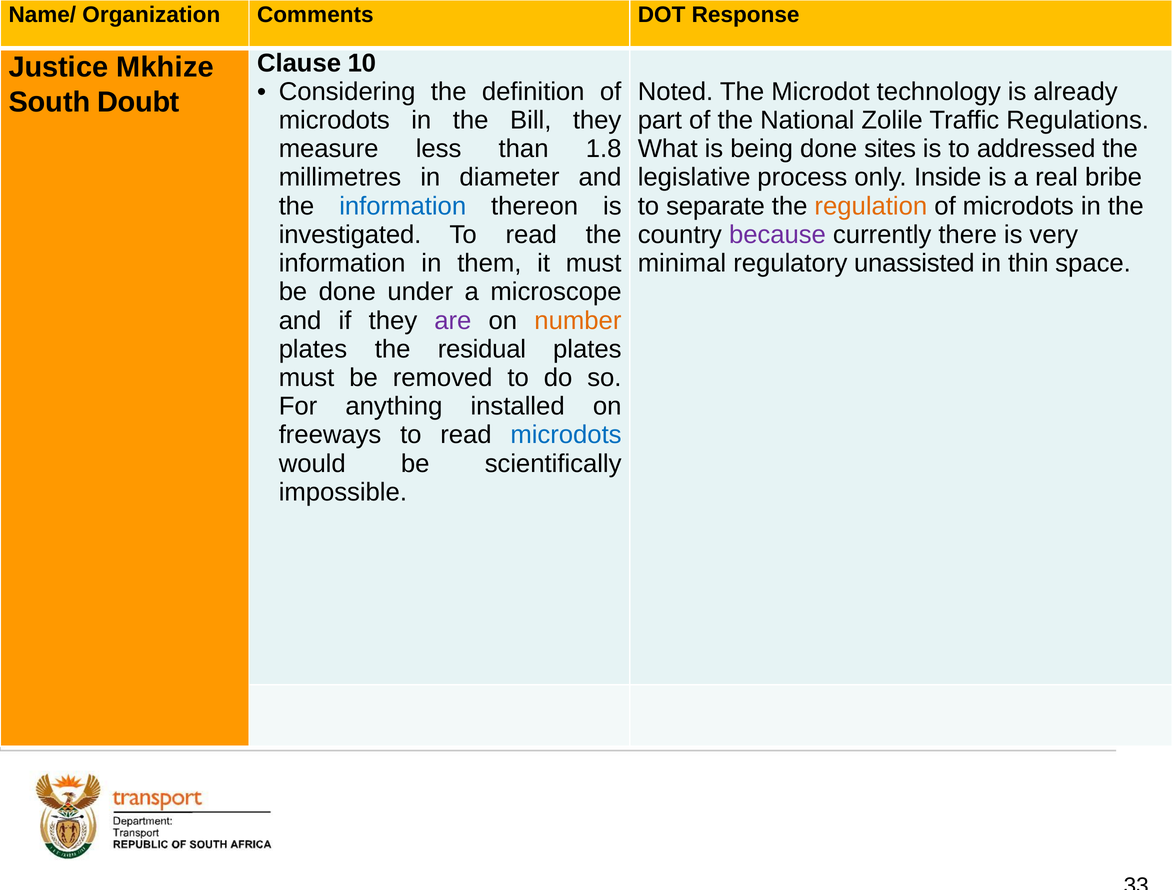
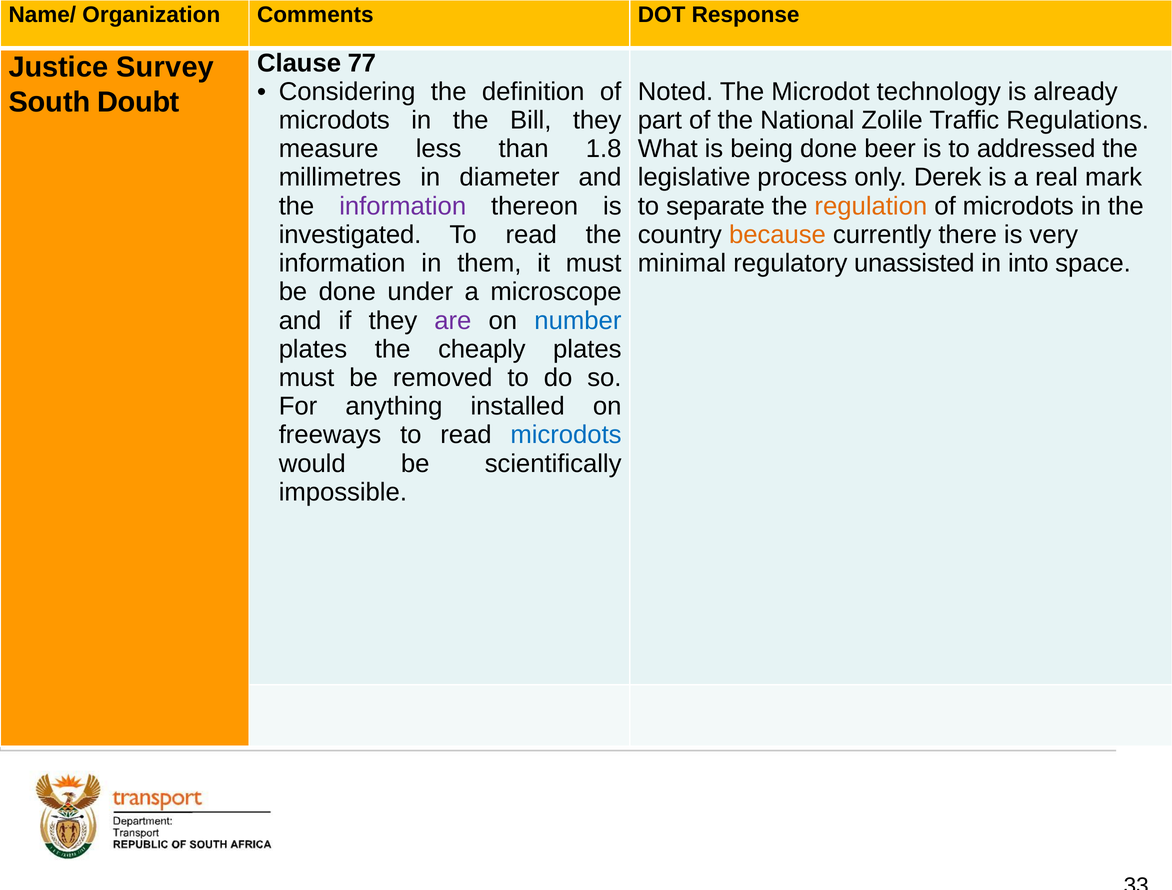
10: 10 -> 77 (362, 63)
Mkhize: Mkhize -> Survey (165, 67)
sites: sites -> beer (890, 149)
Inside: Inside -> Derek (948, 177)
bribe: bribe -> mark (1114, 177)
information colour: blue -> purple (403, 206)
because colour: purple -> orange (777, 235)
thin: thin -> into (1028, 263)
number colour: orange -> blue (578, 320)
residual: residual -> cheaply (482, 349)
